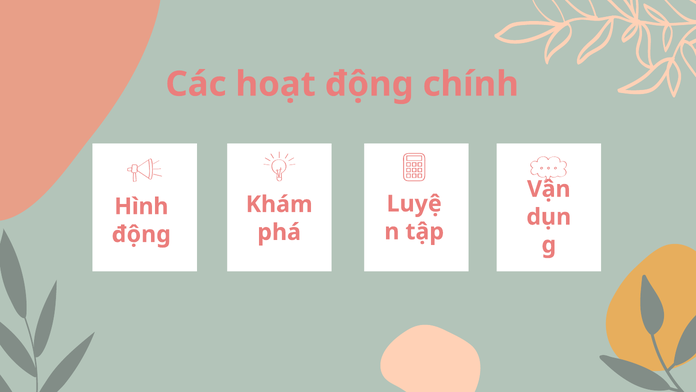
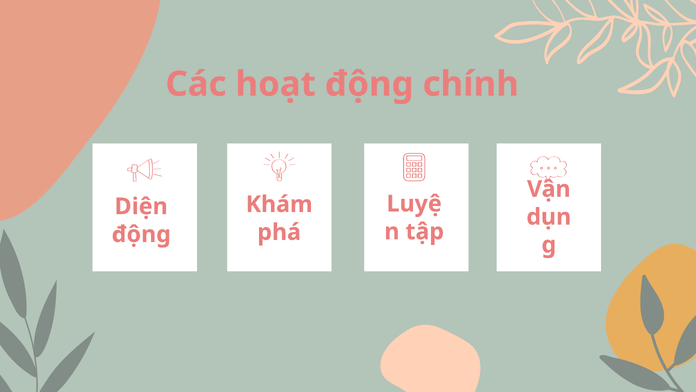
Hình: Hình -> Diện (141, 206)
